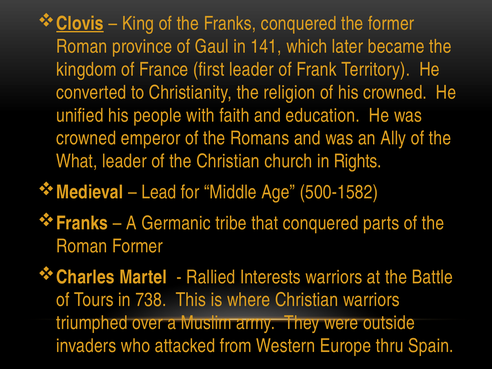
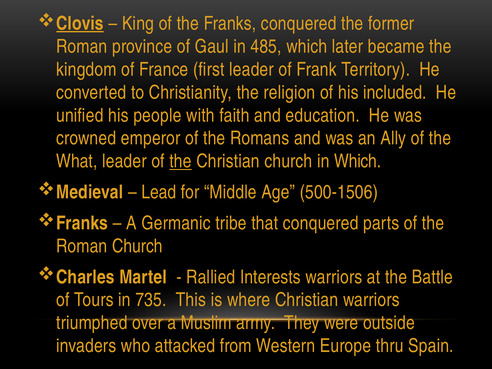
141: 141 -> 485 (266, 46)
his crowned: crowned -> included (395, 92)
the underline: none -> present (180, 161)
in Rights: Rights -> Which (358, 161)
500-1582: 500-1582 -> 500-1506 (339, 192)
Roman Former: Former -> Church (137, 246)
738: 738 -> 735 (151, 300)
